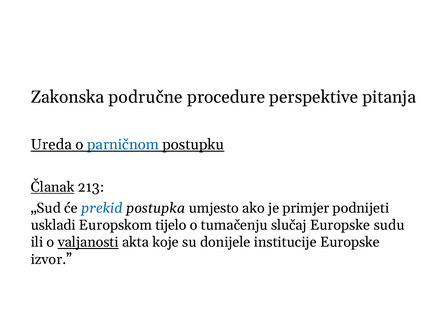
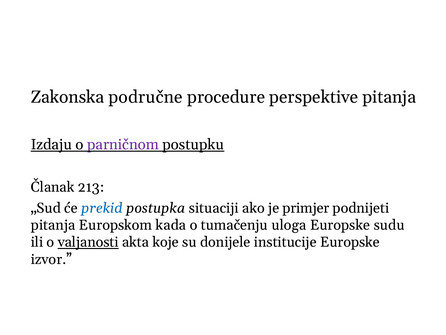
Ureda: Ureda -> Izdaju (51, 144)
parničnom colour: blue -> purple (123, 144)
Članak underline: present -> none (53, 187)
umjesto: umjesto -> situaciji (214, 208)
uskladi: uskladi -> pitanja (53, 225)
tijelo: tijelo -> kada (171, 225)
slučaj: slučaj -> uloga (289, 225)
